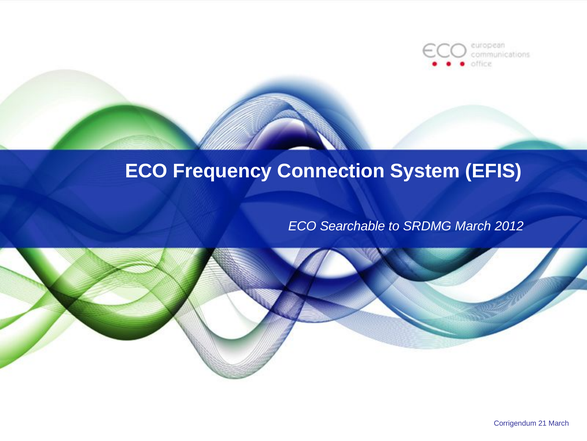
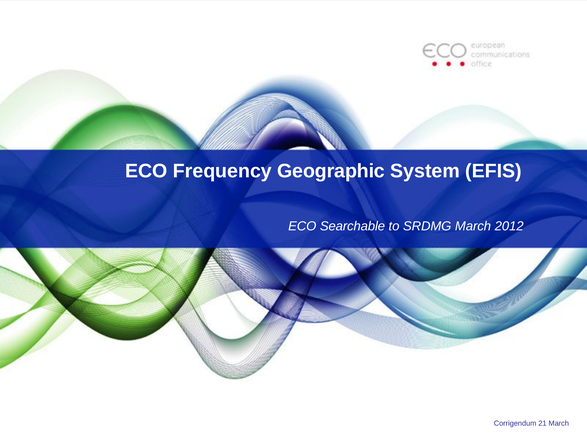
Connection: Connection -> Geographic (331, 171)
